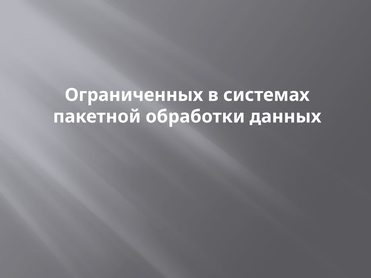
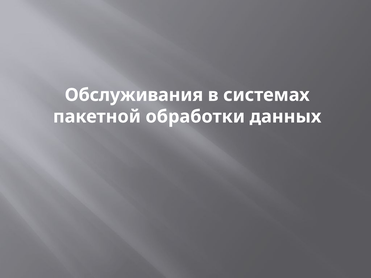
Ограниченных: Ограниченных -> Обслуживания (134, 95)
